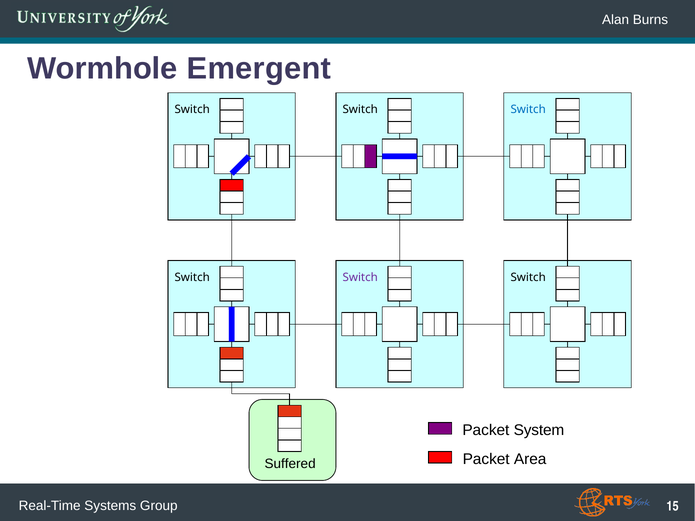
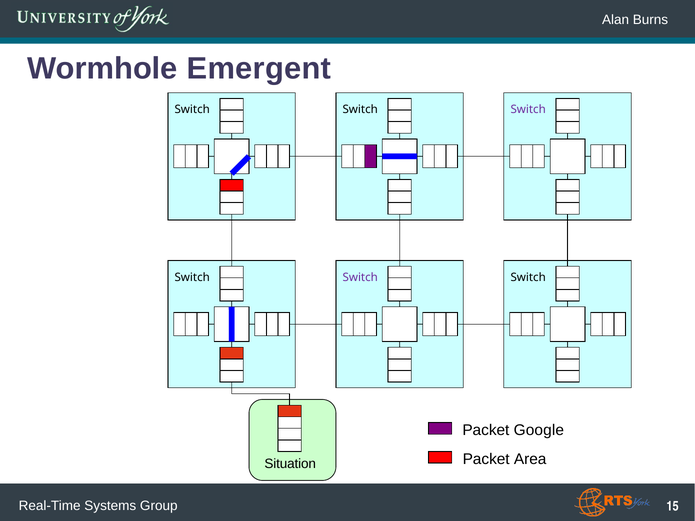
Switch colour: blue -> purple (528, 110)
System: System -> Google (539, 431)
Suffered: Suffered -> Situation (290, 464)
